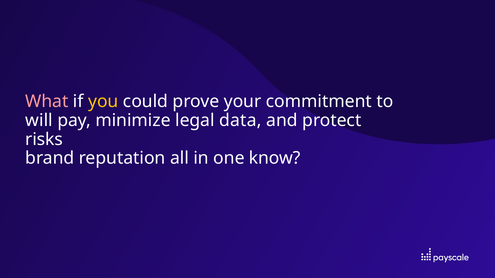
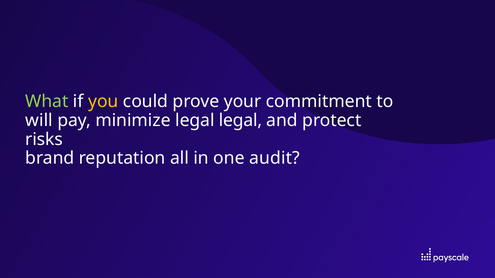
What colour: pink -> light green (47, 102)
legal data: data -> legal (241, 121)
know: know -> audit (275, 158)
